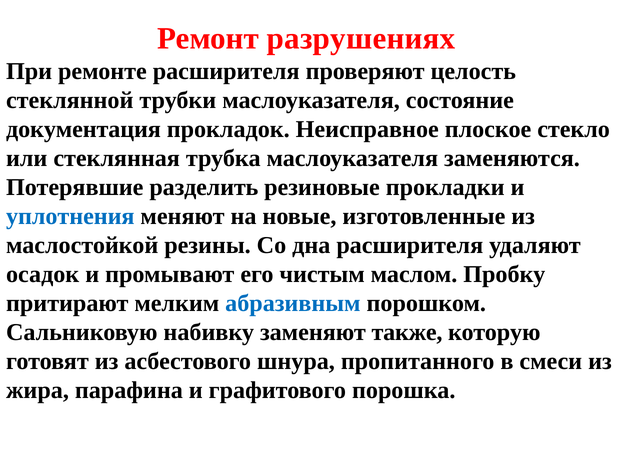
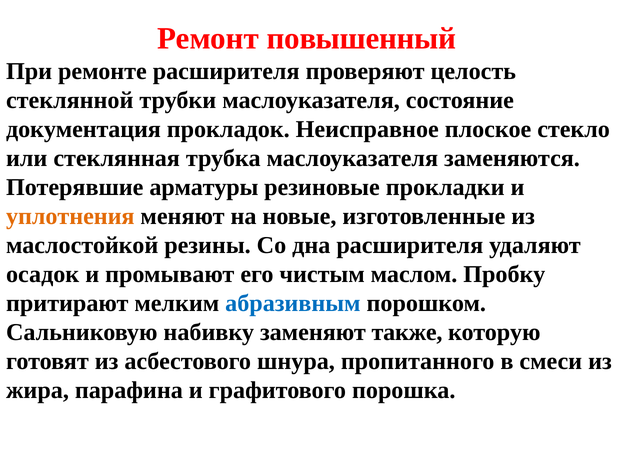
разрушениях: разрушениях -> повышенный (361, 38)
разделить: разделить -> арматуры (204, 187)
уплотнения colour: blue -> orange (70, 216)
